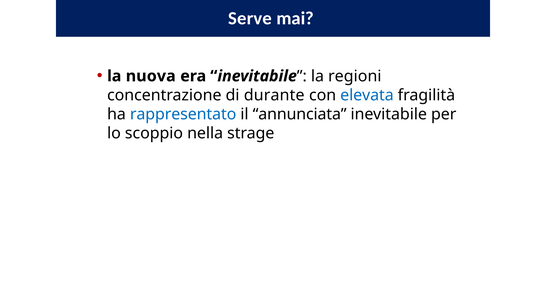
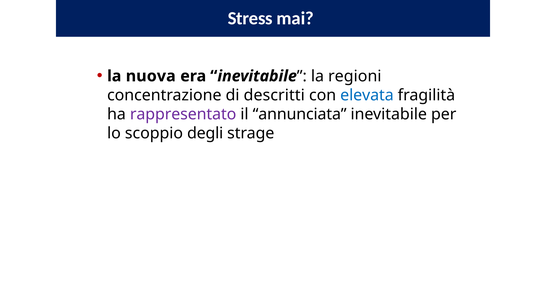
Serve: Serve -> Stress (250, 18)
durante: durante -> descritti (274, 95)
rappresentato colour: blue -> purple (183, 114)
nella: nella -> degli (205, 133)
